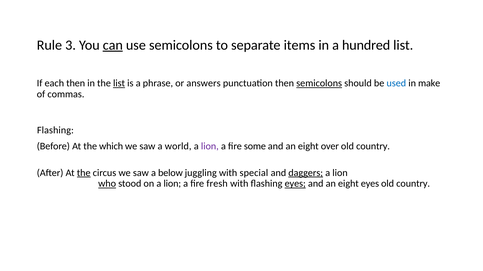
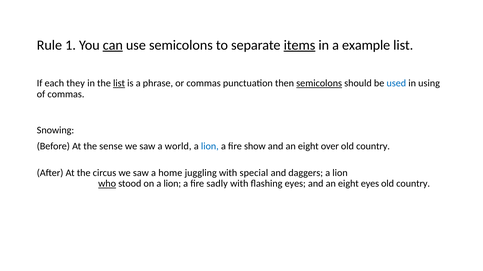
3: 3 -> 1 (71, 45)
items underline: none -> present (299, 45)
hundred: hundred -> example (366, 45)
each then: then -> they (76, 84)
or answers: answers -> commas (204, 84)
make: make -> using (429, 84)
Flashing: Flashing -> Snowing (55, 131)
which: which -> sense (111, 146)
lion colour: purple -> blue (210, 146)
some: some -> show (255, 146)
the underline: present -> none (84, 173)
below: below -> home (170, 173)
daggers underline: present -> none (306, 173)
fresh: fresh -> sadly (217, 184)
eyes underline: present -> none (295, 184)
